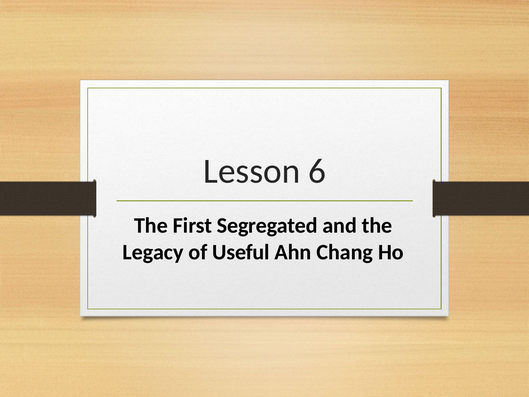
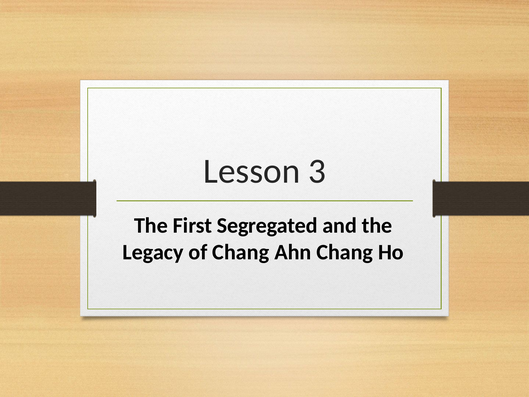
6: 6 -> 3 (317, 171)
of Useful: Useful -> Chang (241, 252)
